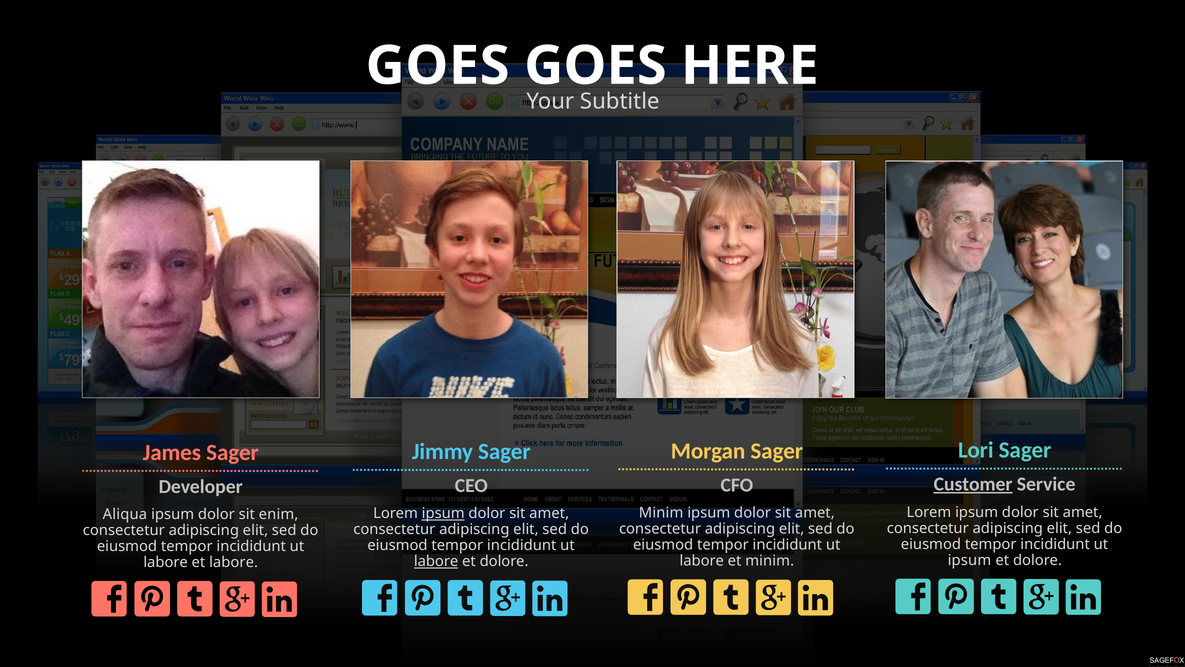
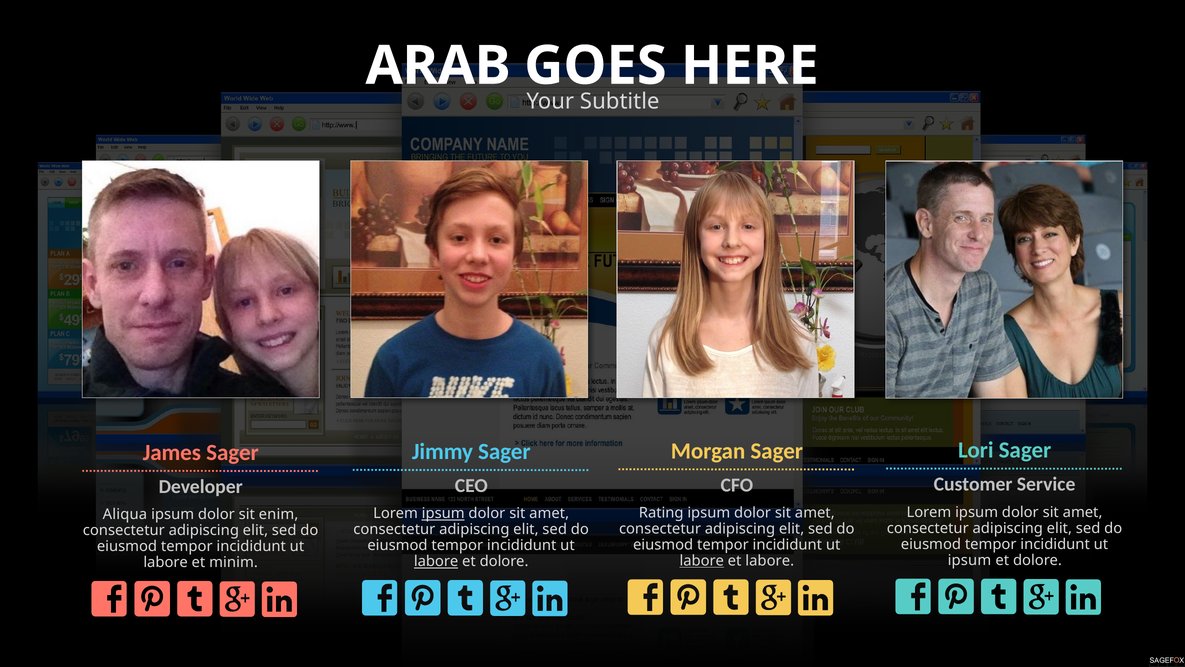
GOES: GOES -> ARAB (438, 66)
Customer underline: present -> none (973, 484)
Minim: Minim -> Rating (661, 513)
labore underline: none -> present (702, 561)
et minim: minim -> labore (770, 561)
et labore: labore -> minim (234, 562)
